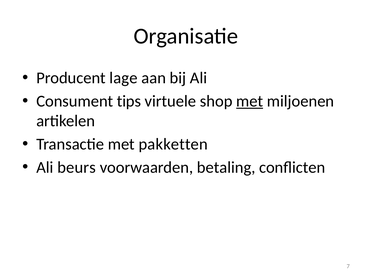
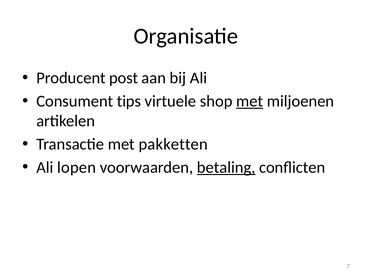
lage: lage -> post (124, 78)
beurs: beurs -> lopen (77, 167)
betaling underline: none -> present (226, 167)
